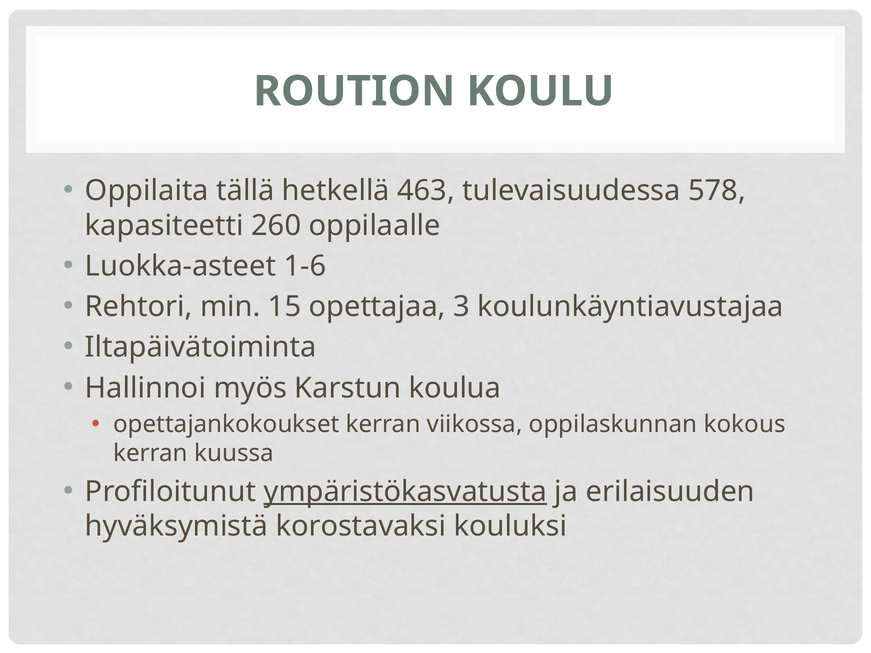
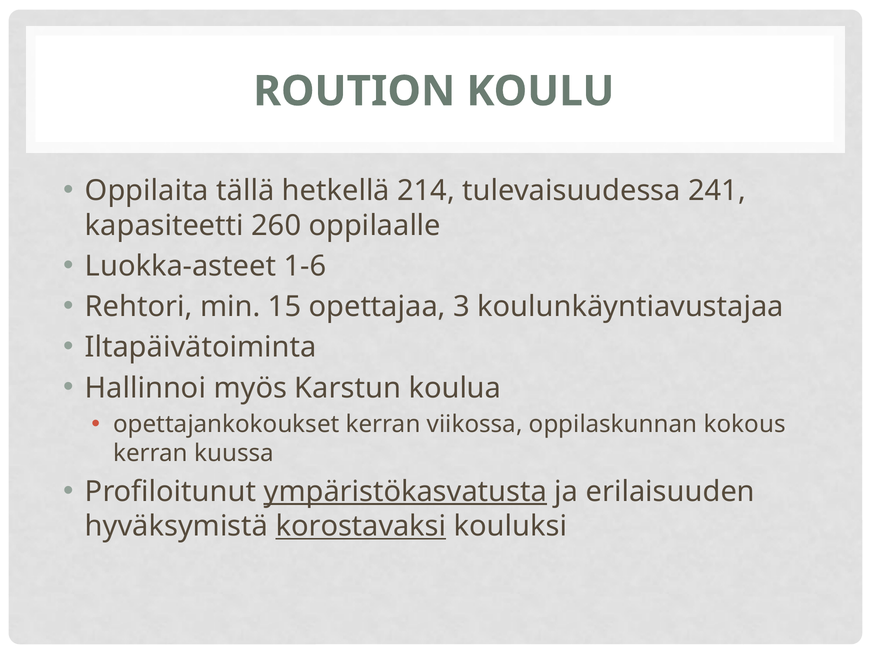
463: 463 -> 214 (426, 191)
578: 578 -> 241 (717, 191)
korostavaksi underline: none -> present (361, 527)
